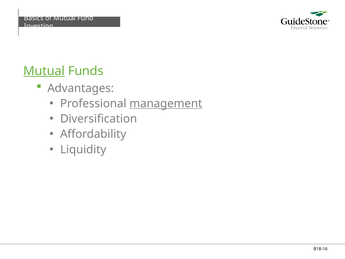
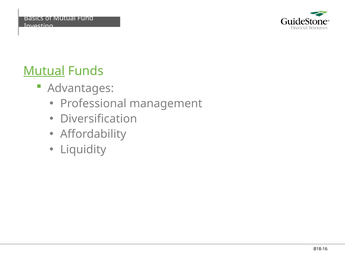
management underline: present -> none (166, 103)
